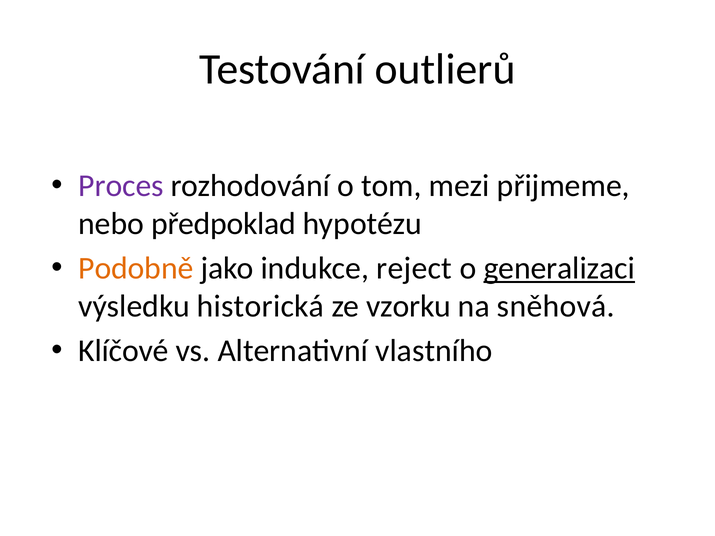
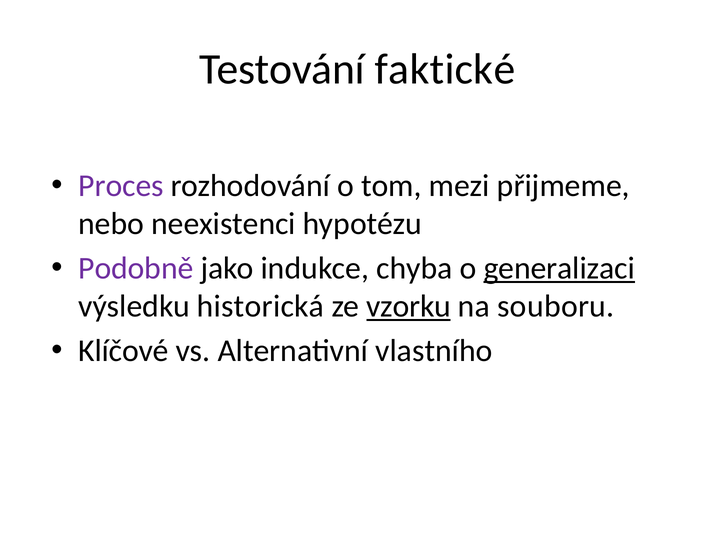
outlierů: outlierů -> faktické (445, 69)
předpoklad: předpoklad -> neexistenci (223, 224)
Podobně colour: orange -> purple (136, 268)
reject: reject -> chyba (414, 268)
vzorku underline: none -> present (409, 307)
sněhová: sněhová -> souboru (556, 307)
